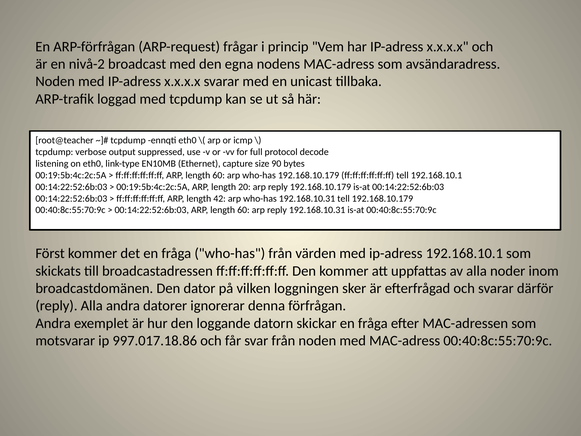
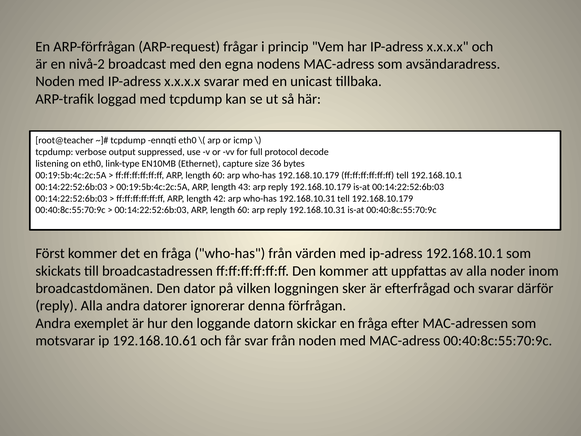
90: 90 -> 36 (276, 164)
20: 20 -> 43 (244, 187)
997.017.18.86: 997.017.18.86 -> 192.168.10.61 (155, 340)
